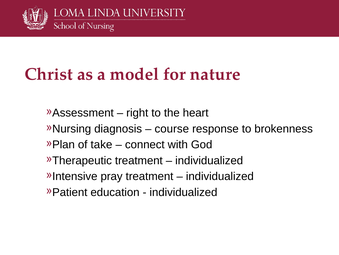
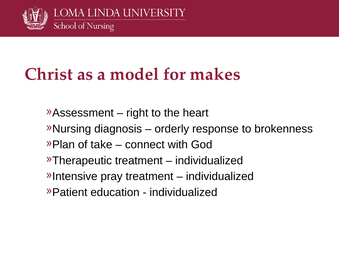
nature: nature -> makes (215, 74)
course: course -> orderly (172, 128)
